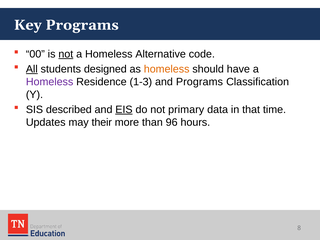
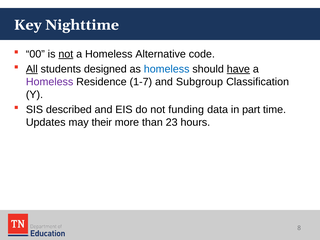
Key Programs: Programs -> Nighttime (82, 25)
homeless colour: orange -> blue (167, 69)
have underline: none -> present (238, 69)
1-3: 1-3 -> 1-7 (141, 82)
and Programs: Programs -> Subgroup (199, 82)
EIS underline: present -> none (124, 110)
primary: primary -> funding (186, 110)
that: that -> part (251, 110)
96: 96 -> 23 (172, 122)
